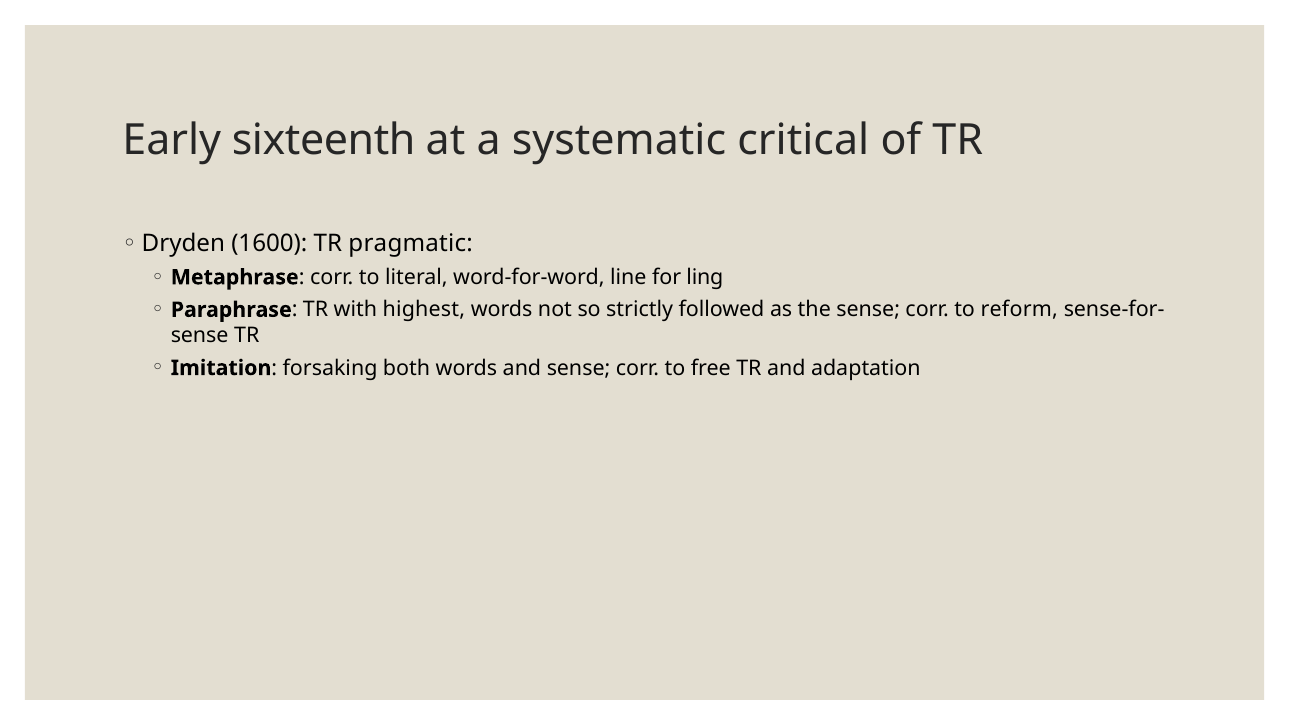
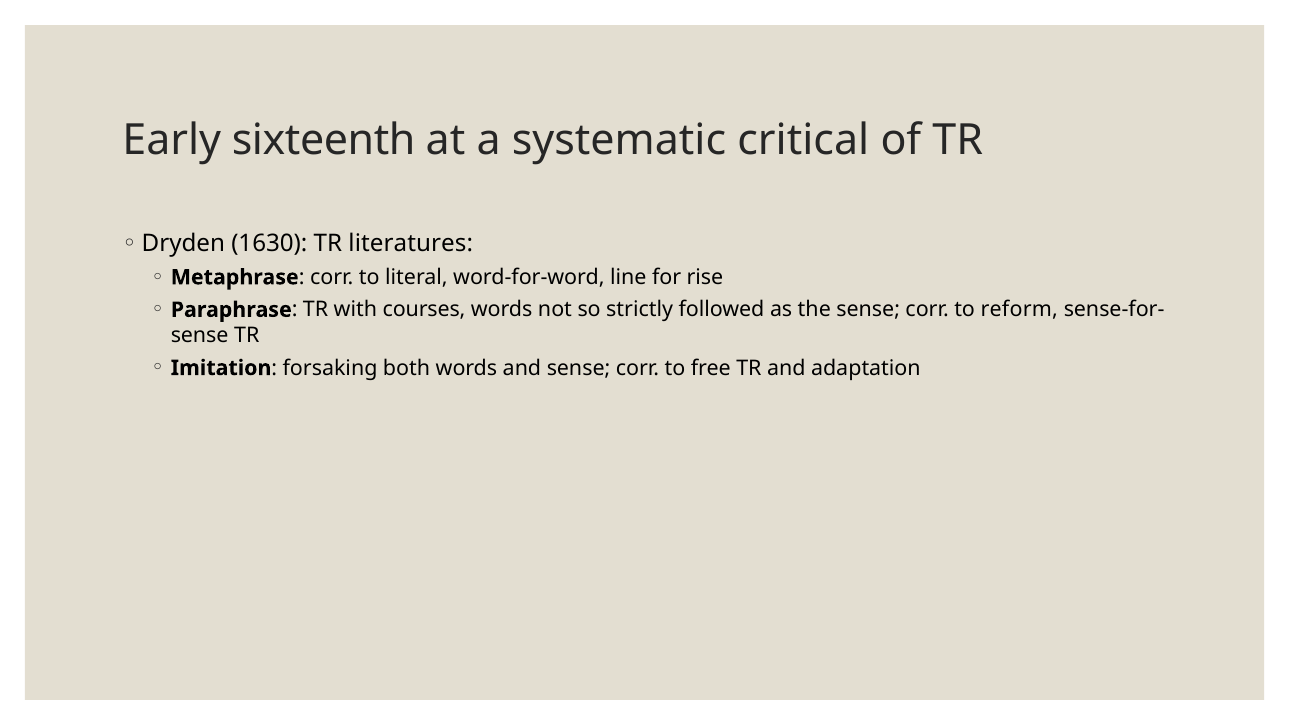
1600: 1600 -> 1630 (269, 243)
pragmatic: pragmatic -> literatures (411, 243)
ling: ling -> rise (705, 277)
highest: highest -> courses (424, 310)
